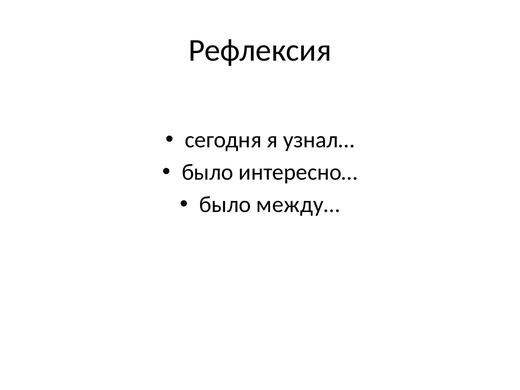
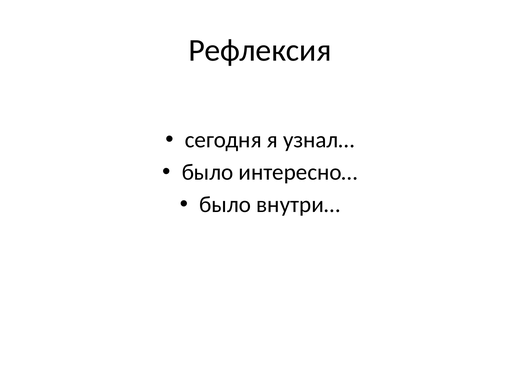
между…: между… -> внутри… (298, 205)
